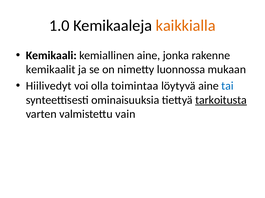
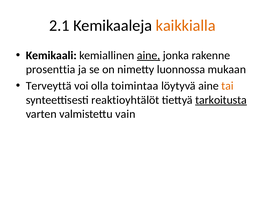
1.0: 1.0 -> 2.1 (59, 26)
aine underline: none -> present (149, 56)
kemikaalit: kemikaalit -> prosenttia (51, 70)
Hiilivedyt: Hiilivedyt -> Terveyttä (49, 86)
tai colour: blue -> orange (227, 86)
ominaisuuksia: ominaisuuksia -> reaktioyhtälöt (125, 100)
